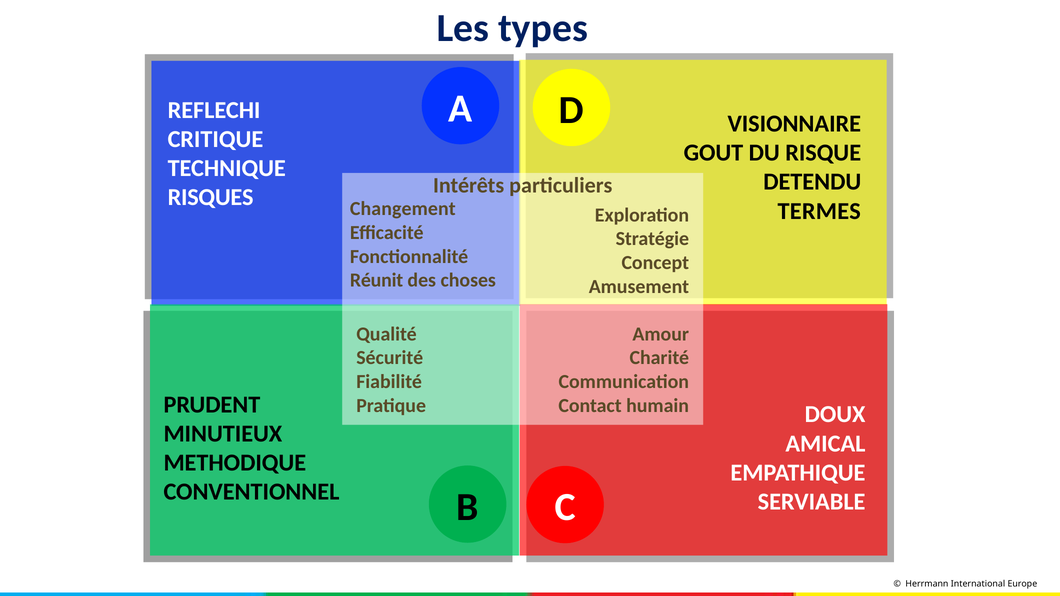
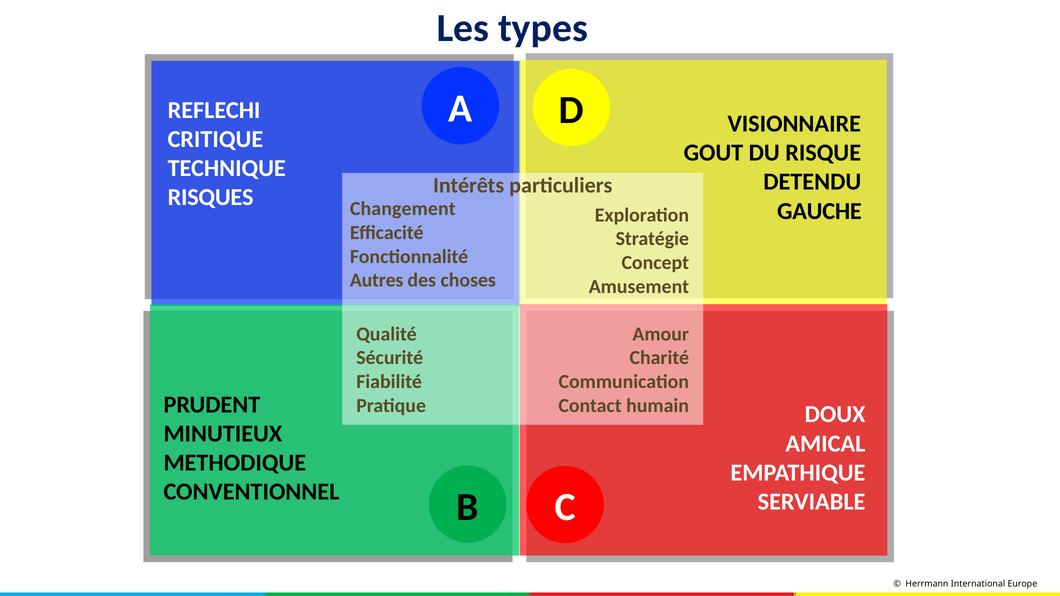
TERMES: TERMES -> GAUCHE (819, 211)
Réunit: Réunit -> Autres (377, 281)
